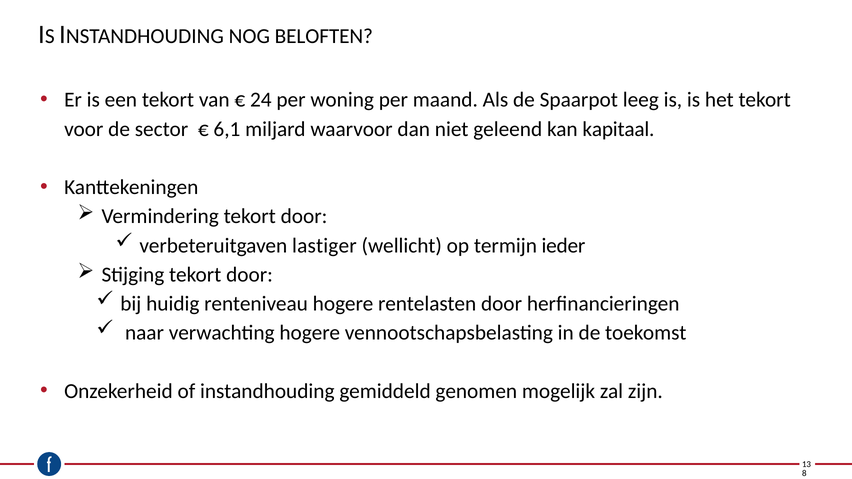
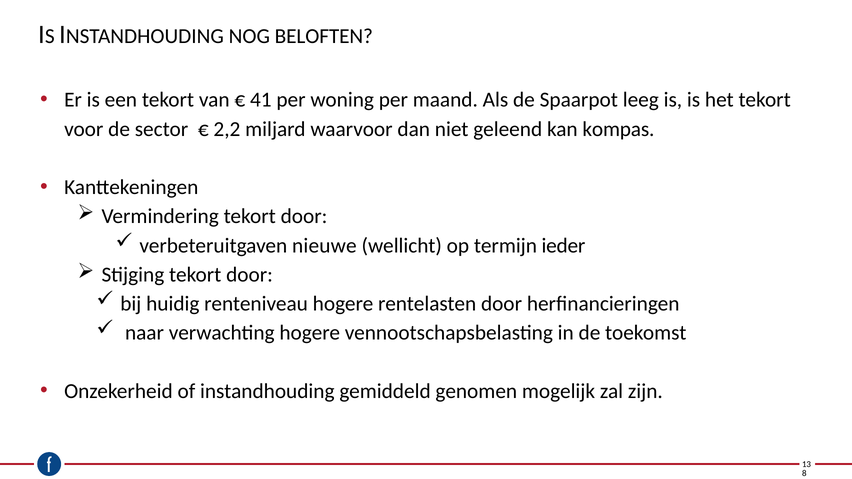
24: 24 -> 41 (261, 100)
6,1: 6,1 -> 2,2 (227, 129)
kapitaal: kapitaal -> kompas (618, 129)
lastiger: lastiger -> nieuwe (324, 246)
